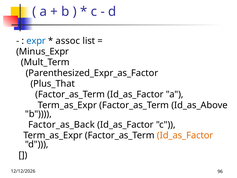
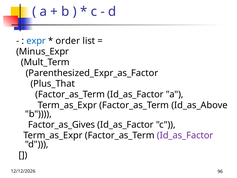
assoc: assoc -> order (68, 41)
Factor_as_Back: Factor_as_Back -> Factor_as_Gives (62, 125)
Id_as_Factor colour: orange -> purple (185, 135)
